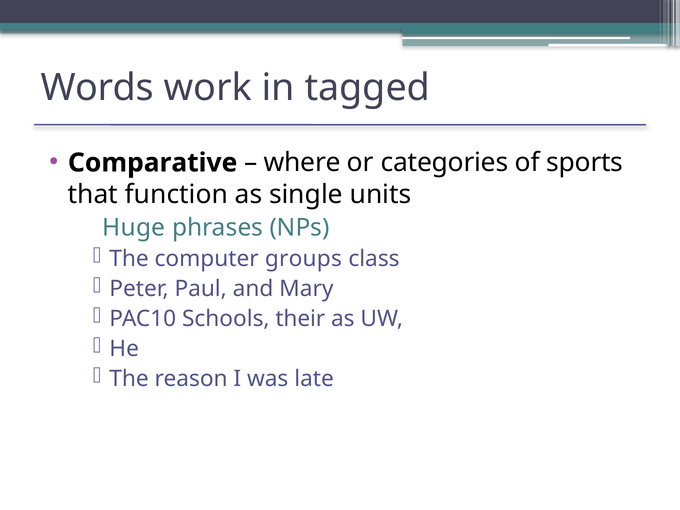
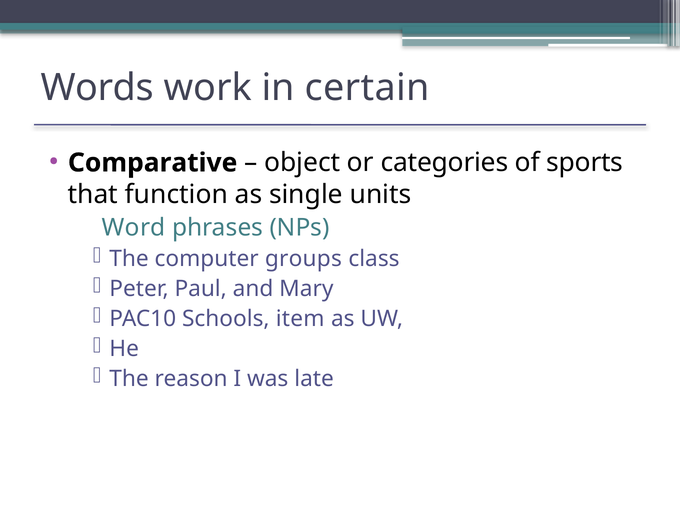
tagged: tagged -> certain (367, 88)
where: where -> object (302, 163)
Huge: Huge -> Word (134, 228)
their: their -> item (300, 319)
